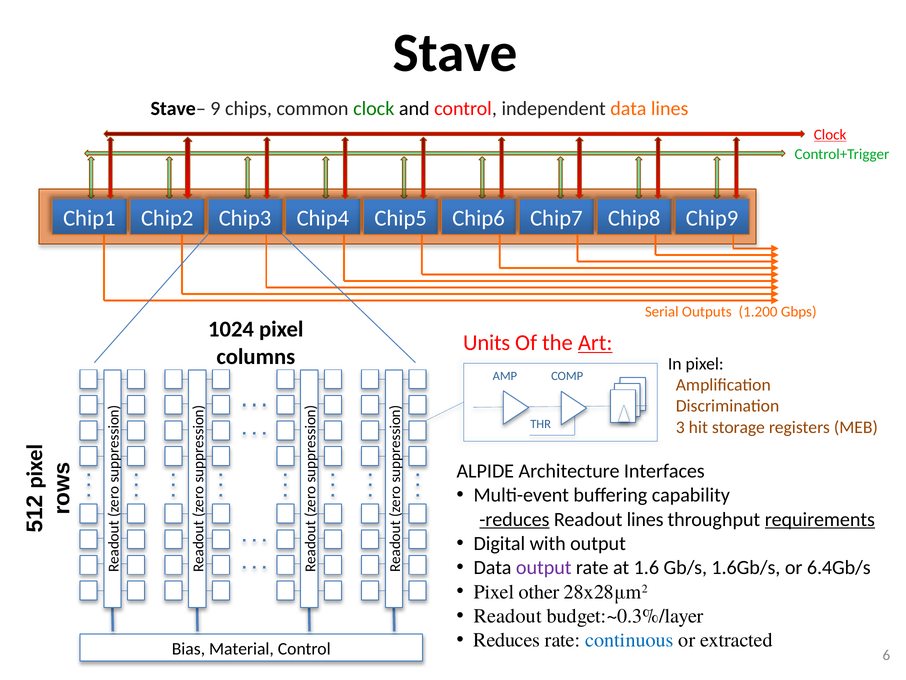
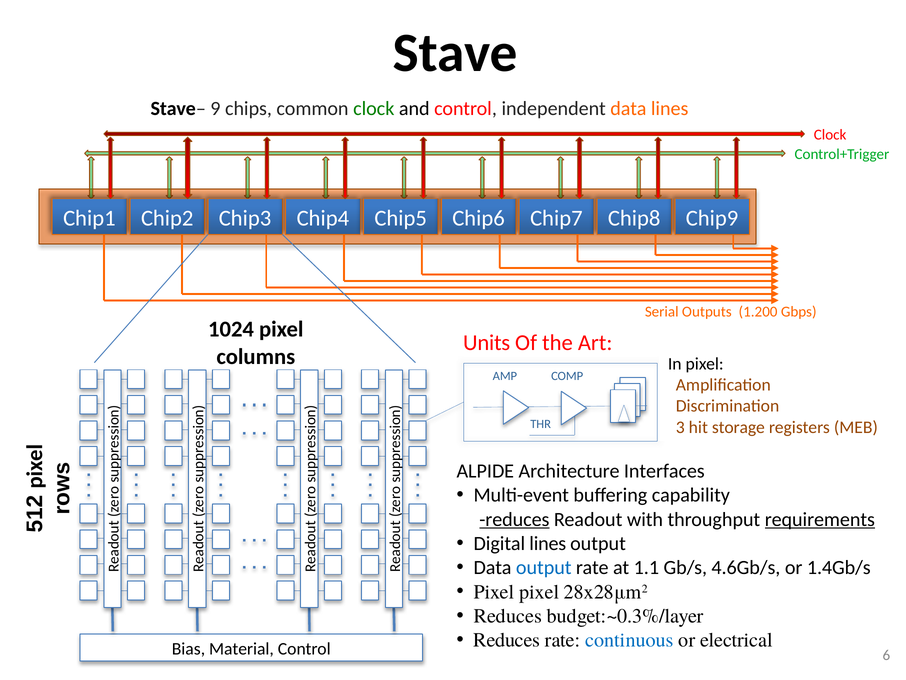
Clock underline: present -> none (830, 135)
Art underline: present -> none (595, 343)
Readout lines: lines -> with (645, 519)
Digital with: with -> lines (548, 543)
output colour: purple -> blue (544, 567)
1.6: 1.6 -> 1.1 (646, 567)
1.6Gb/s: 1.6Gb/s -> 4.6Gb/s (746, 567)
6.4Gb/s: 6.4Gb/s -> 1.4Gb/s (839, 567)
Pixel other: other -> pixel (539, 592)
Readout: Readout -> Reduces (508, 616)
extracted: extracted -> electrical (736, 640)
